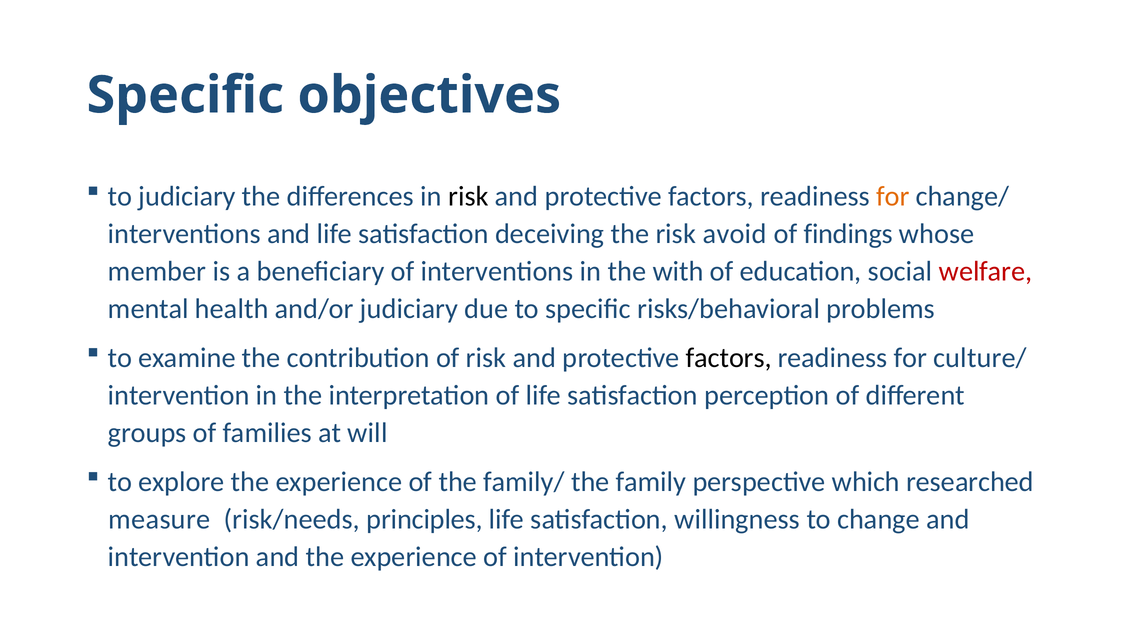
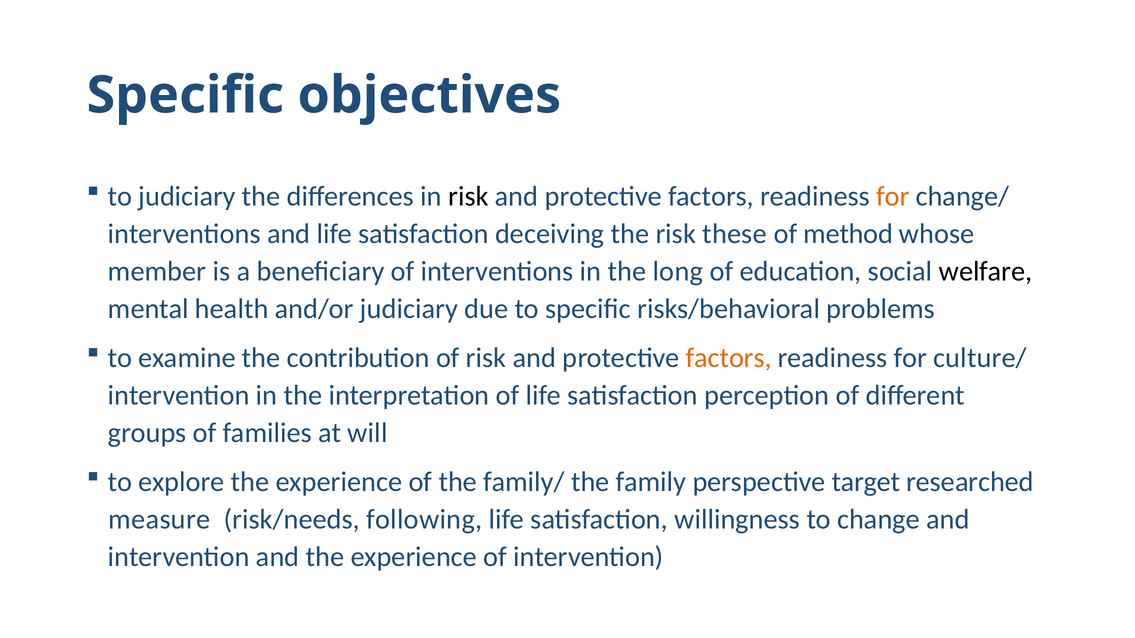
avoid: avoid -> these (735, 234)
findings: findings -> method (848, 234)
with: with -> long (678, 271)
welfare colour: red -> black (986, 271)
factors colour: black -> orange (729, 358)
which: which -> target (866, 482)
principles: principles -> following (424, 520)
